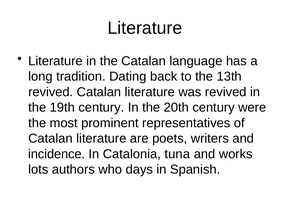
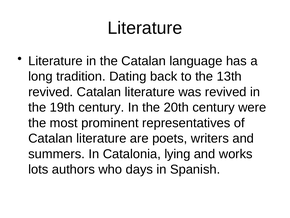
incidence: incidence -> summers (57, 154)
tuna: tuna -> lying (177, 154)
